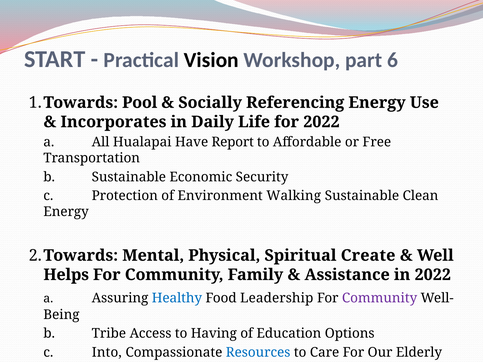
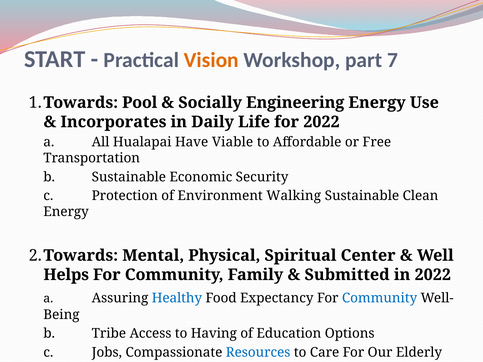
Vision colour: black -> orange (211, 60)
6: 6 -> 7 (393, 60)
Referencing: Referencing -> Engineering (295, 103)
Report: Report -> Viable (233, 142)
Create: Create -> Center (368, 256)
Assistance: Assistance -> Submitted (347, 275)
Leadership: Leadership -> Expectancy (277, 298)
Community colour: purple -> blue (380, 298)
Into: Into -> Jobs (107, 353)
